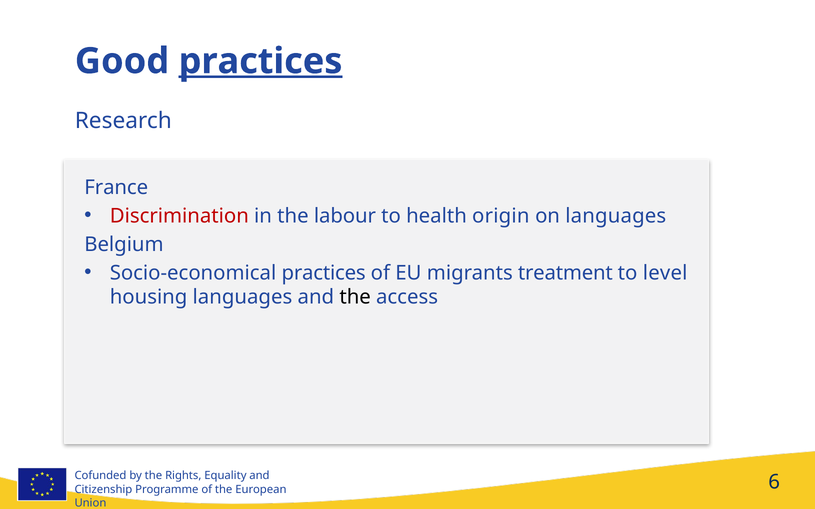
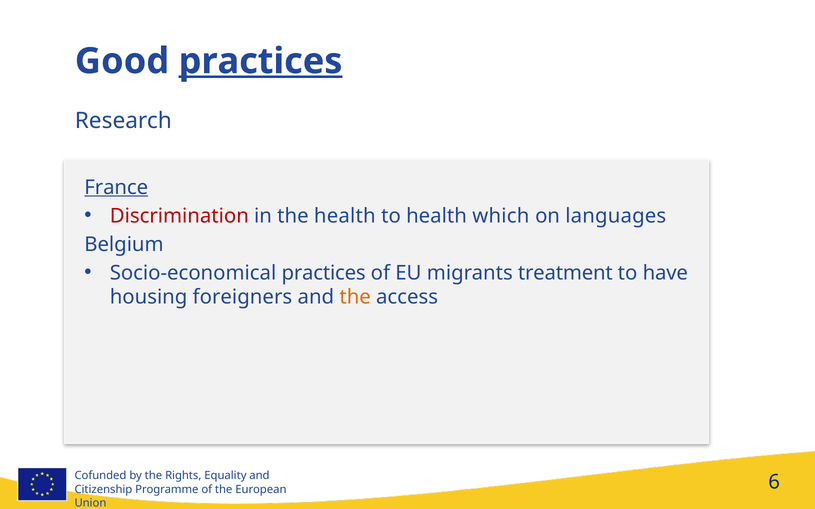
France underline: none -> present (116, 187)
the labour: labour -> health (345, 216)
origin: origin -> which (501, 216)
level: level -> have (665, 273)
housing languages: languages -> foreigners (242, 297)
the colour: black -> orange (355, 297)
